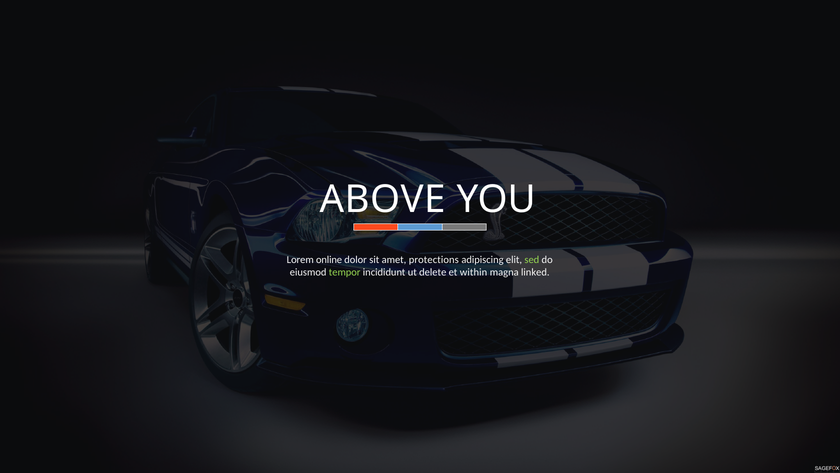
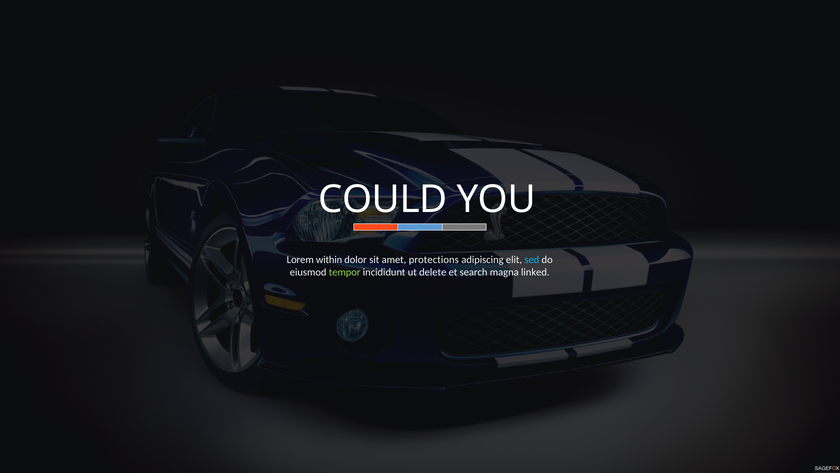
ABOVE: ABOVE -> COULD (383, 199)
online: online -> within (329, 259)
sed colour: light green -> light blue (532, 259)
within: within -> search (474, 272)
